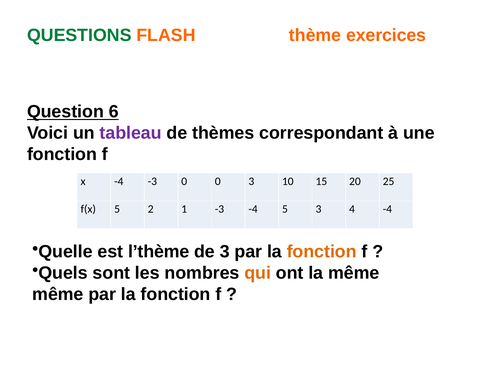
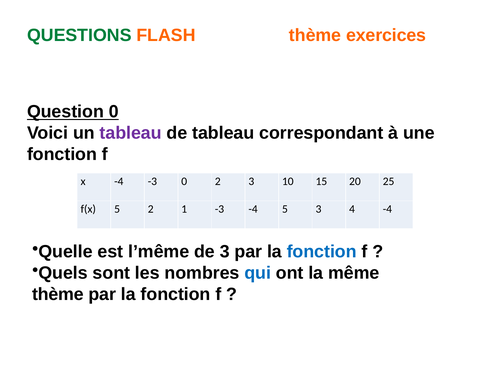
Question 6: 6 -> 0 (114, 112)
de thèmes: thèmes -> tableau (223, 133)
0 0: 0 -> 2 (218, 181)
l’thème: l’thème -> l’même (159, 252)
fonction colour: orange -> blue (322, 252)
qui colour: orange -> blue (258, 273)
même: même -> thème (58, 294)
